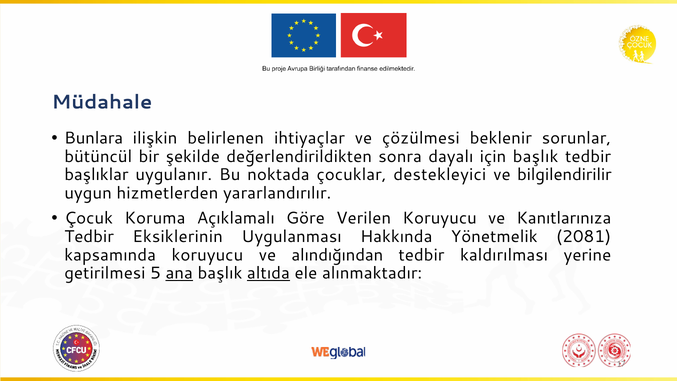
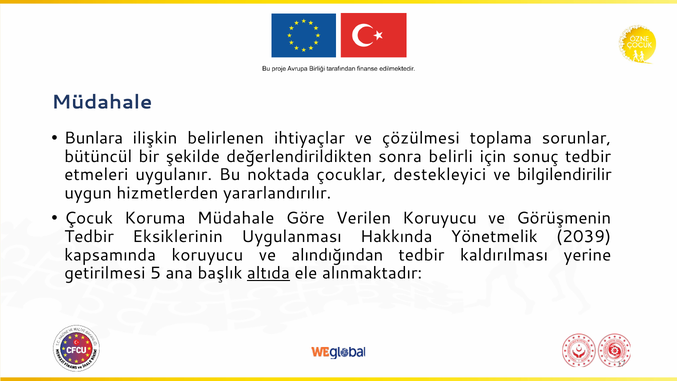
beklenir: beklenir -> toplama (501, 138)
dayalı: dayalı -> belirli (451, 156)
için başlık: başlık -> sonuç (536, 156)
başlıklar: başlıklar -> etmeleri (96, 175)
Koruma Açıklamalı: Açıklamalı -> Müdahale (236, 218)
Kanıtlarınıza: Kanıtlarınıza -> Görüşmenin (564, 218)
2081: 2081 -> 2039 (584, 237)
ana underline: present -> none (179, 273)
